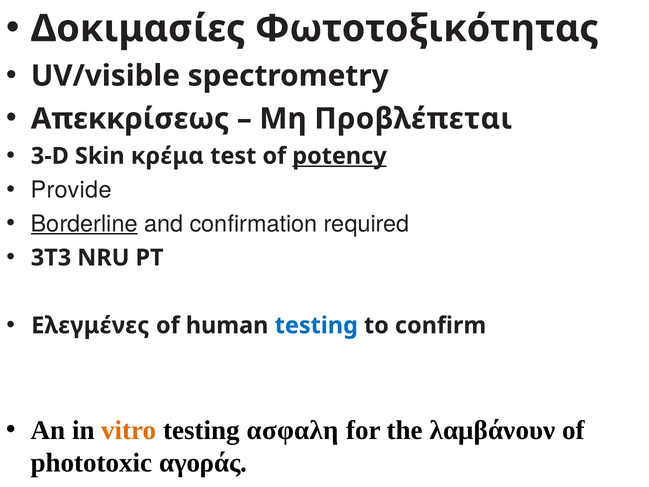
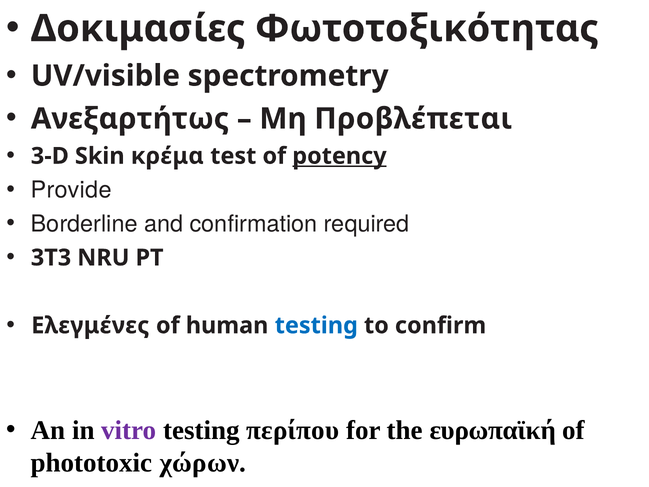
Απεκκρίσεως: Απεκκρίσεως -> Ανεξαρτήτως (130, 119)
Borderline underline: present -> none (84, 224)
vitro colour: orange -> purple (129, 430)
ασφαλη: ασφαλη -> περίπου (293, 430)
λαμβάνουν: λαμβάνουν -> ευρωπαϊκή (493, 430)
αγοράς: αγοράς -> χώρων (203, 463)
